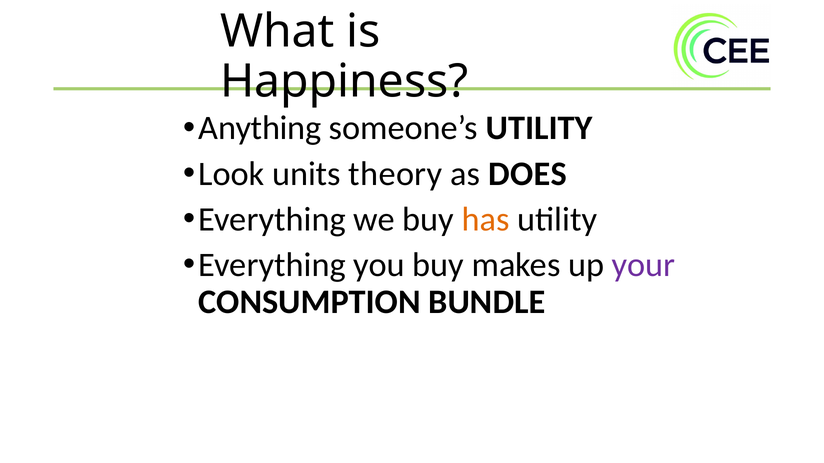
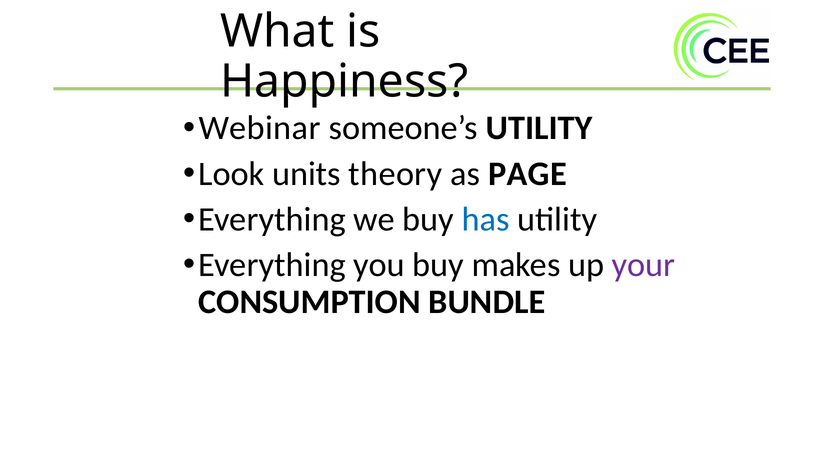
Anything: Anything -> Webinar (260, 128)
DOES: DOES -> PAGE (527, 174)
has colour: orange -> blue (486, 220)
